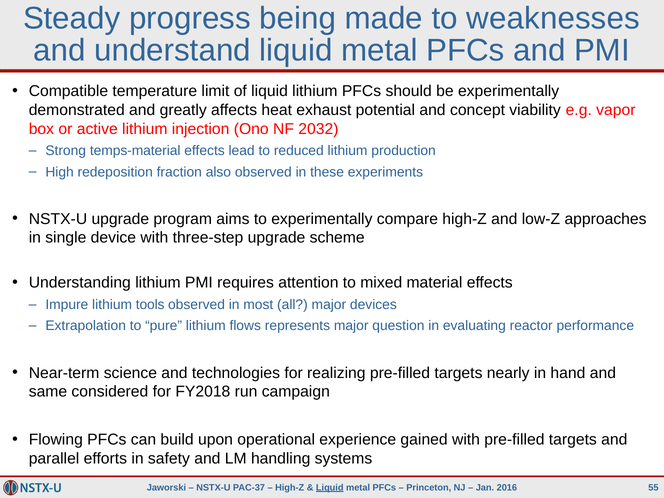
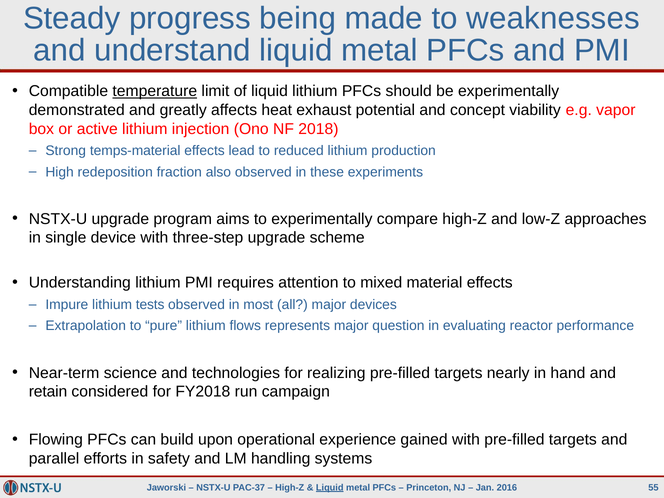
temperature underline: none -> present (155, 91)
2032: 2032 -> 2018 (318, 129)
tools: tools -> tests (150, 305)
same: same -> retain (48, 392)
